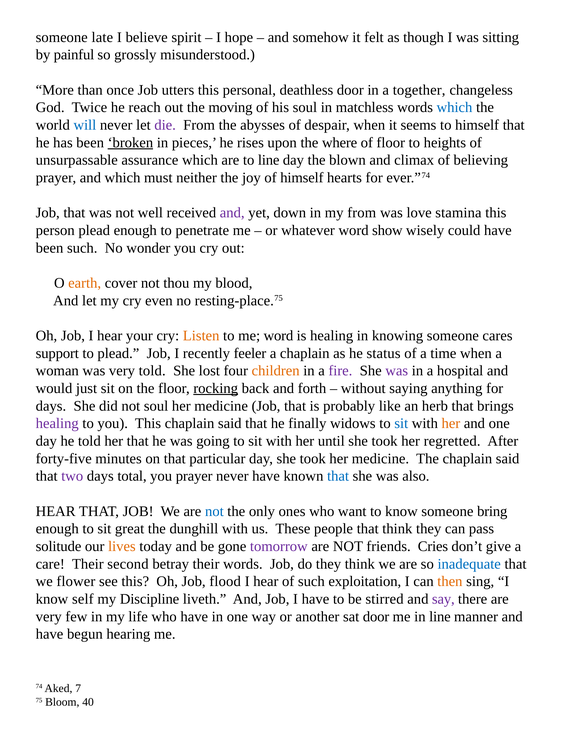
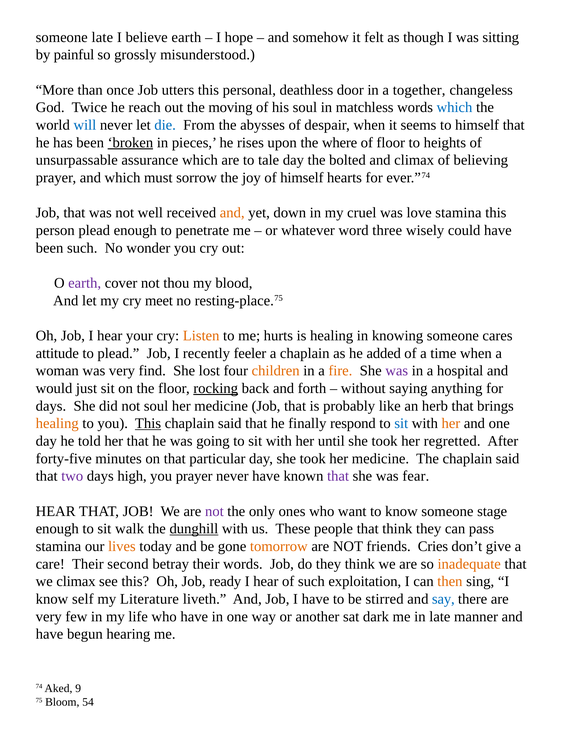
believe spirit: spirit -> earth (186, 37)
die colour: purple -> blue (165, 125)
to line: line -> tale (269, 160)
blown: blown -> bolted (347, 160)
neither: neither -> sorrow (197, 178)
and colour: purple -> orange (232, 213)
my from: from -> cruel (362, 213)
show: show -> three (387, 230)
earth colour: orange -> purple (85, 283)
even: even -> meet (159, 301)
me word: word -> hurts (278, 336)
support: support -> attitude (57, 353)
status: status -> added (384, 353)
very told: told -> find (152, 371)
fire colour: purple -> orange (340, 371)
healing colour: purple -> orange (57, 423)
This underline: none -> present (148, 423)
widows: widows -> respond (353, 423)
total: total -> high (132, 476)
that colour: blue -> purple (338, 476)
also: also -> fear (416, 476)
not colour: blue -> purple (214, 511)
bring: bring -> stage (492, 511)
great: great -> walk (130, 529)
dunghill underline: none -> present (194, 529)
solitude: solitude -> stamina (58, 546)
tomorrow colour: purple -> orange (279, 546)
inadequate colour: blue -> orange (469, 564)
we flower: flower -> climax (76, 581)
flood: flood -> ready (225, 581)
Discipline: Discipline -> Literature (149, 599)
say colour: purple -> blue (443, 599)
sat door: door -> dark (376, 617)
in line: line -> late (440, 617)
7: 7 -> 9 (78, 688)
40: 40 -> 54 (88, 702)
